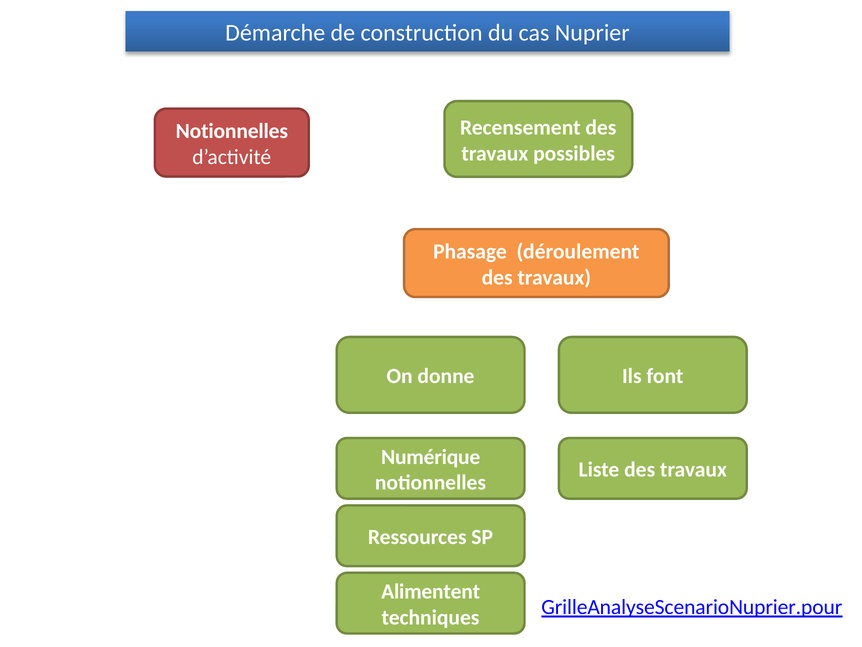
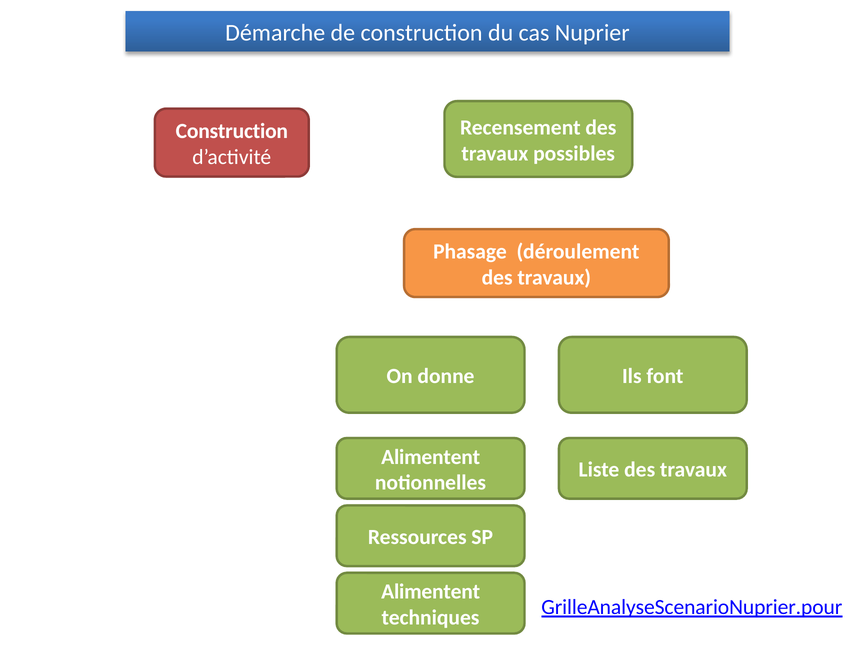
Notionnelles: Notionnelles -> Construction (232, 131)
Numérique: Numérique -> Alimentent (431, 457)
